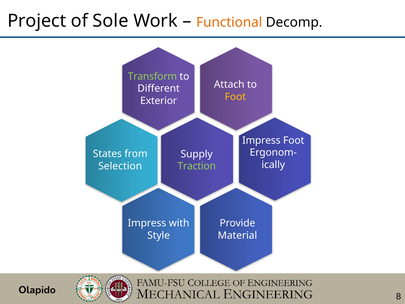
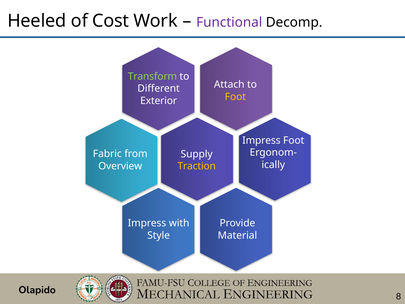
Project: Project -> Heeled (37, 21)
Sole: Sole -> Cost (111, 21)
Functional colour: orange -> purple (229, 22)
States: States -> Fabric (107, 154)
Selection: Selection -> Overview (120, 166)
Traction colour: light green -> yellow (197, 166)
